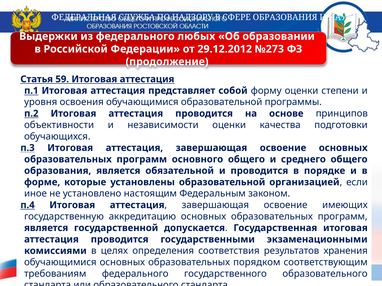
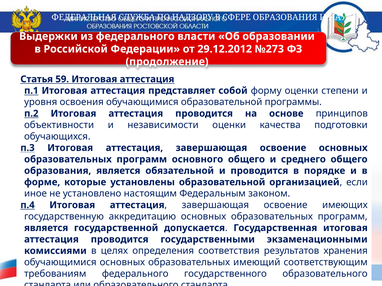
любых: любых -> власти (196, 36)
порядком: порядком -> имеющий (257, 263)
